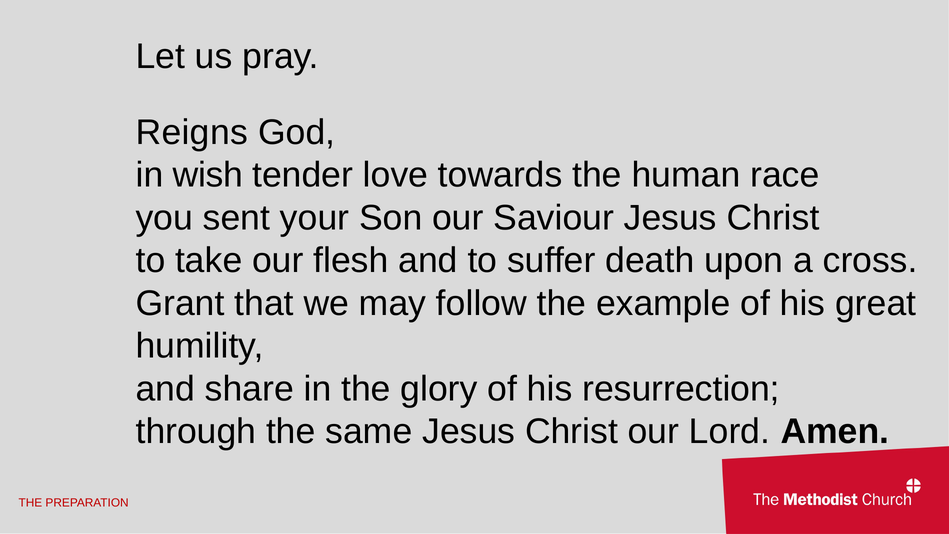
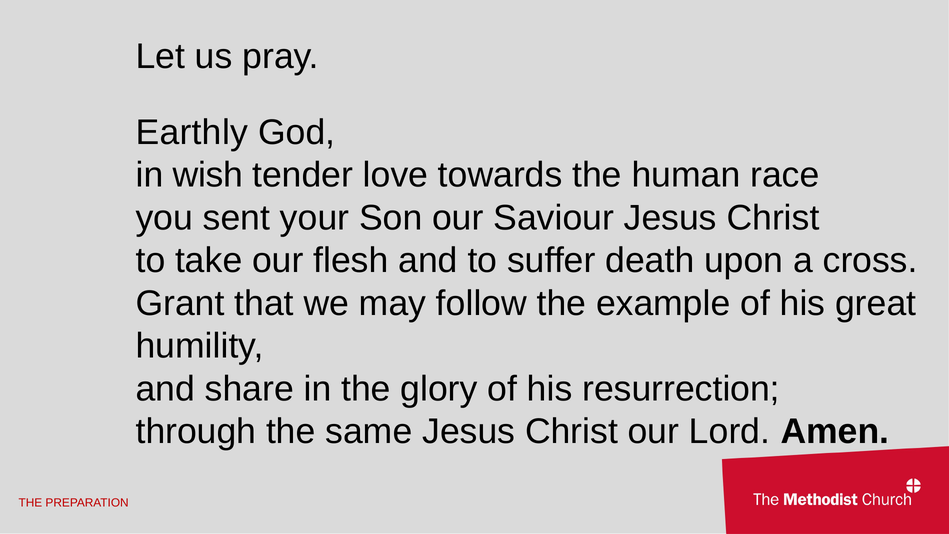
Reigns: Reigns -> Earthly (192, 132)
